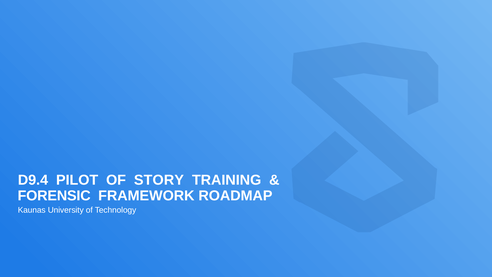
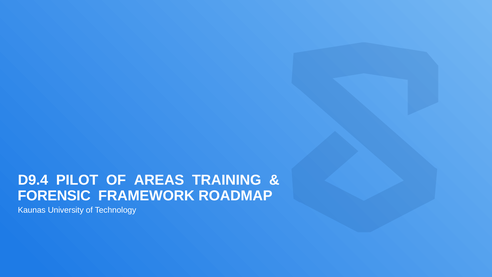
STORY: STORY -> AREAS (159, 180)
